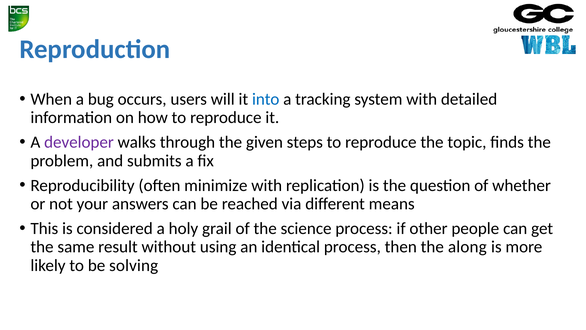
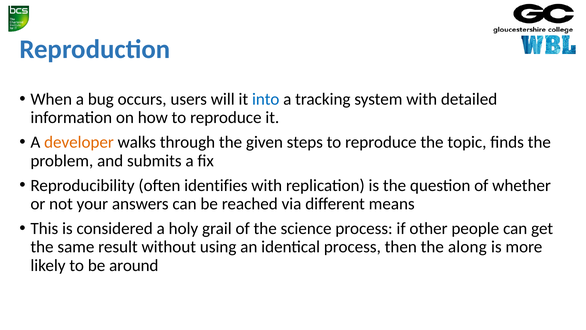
developer colour: purple -> orange (79, 142)
minimize: minimize -> identifies (216, 185)
solving: solving -> around (134, 265)
